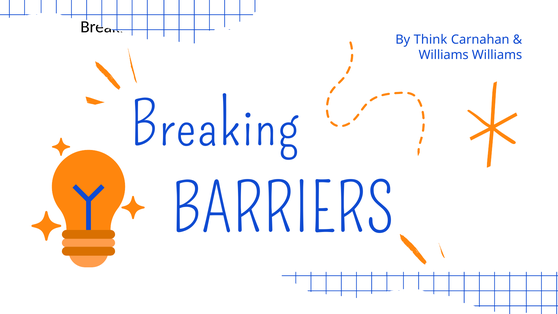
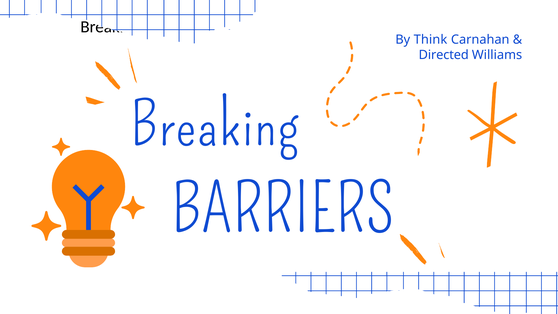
Williams: Williams -> Directed (444, 55)
